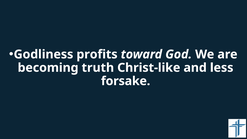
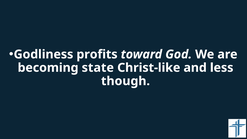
truth: truth -> state (98, 68)
forsake: forsake -> though (126, 81)
